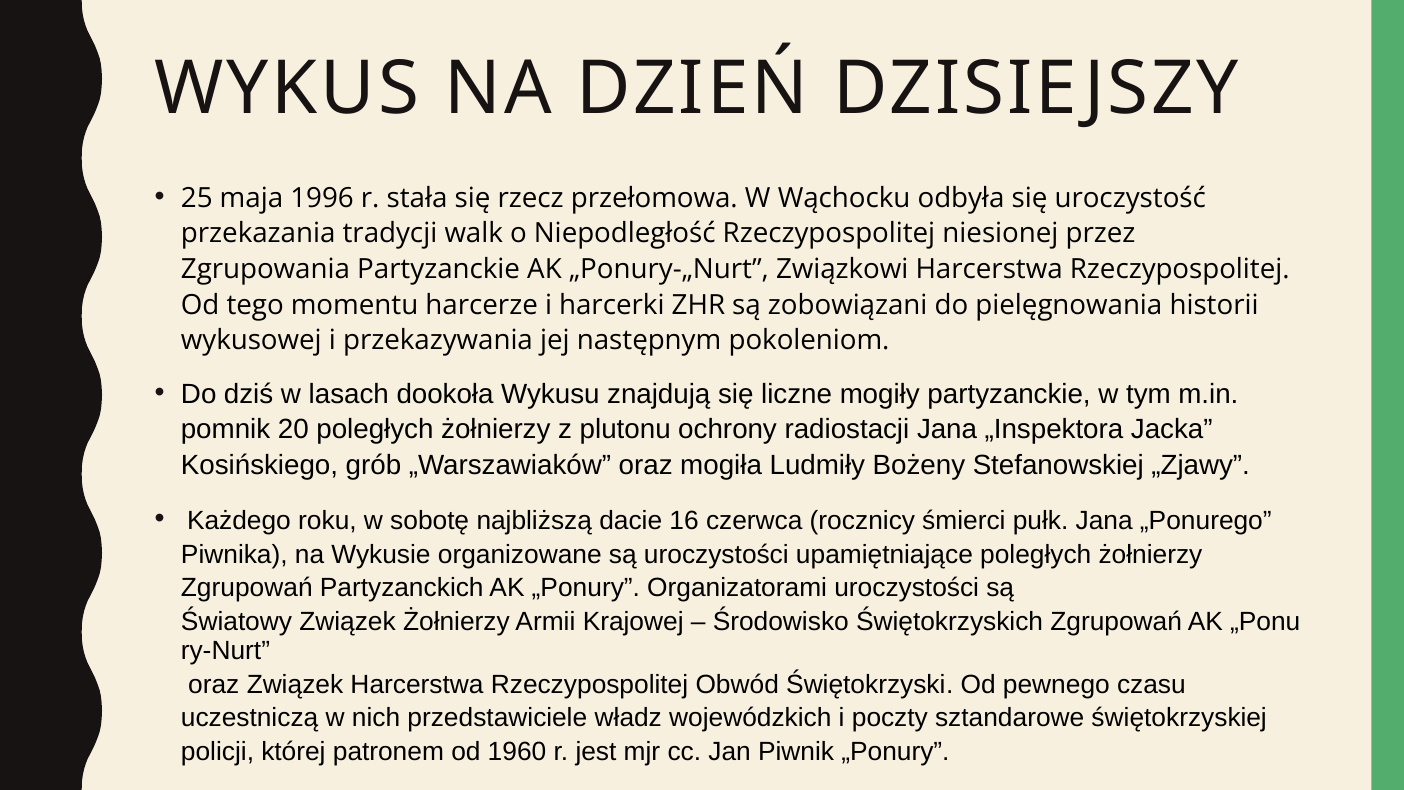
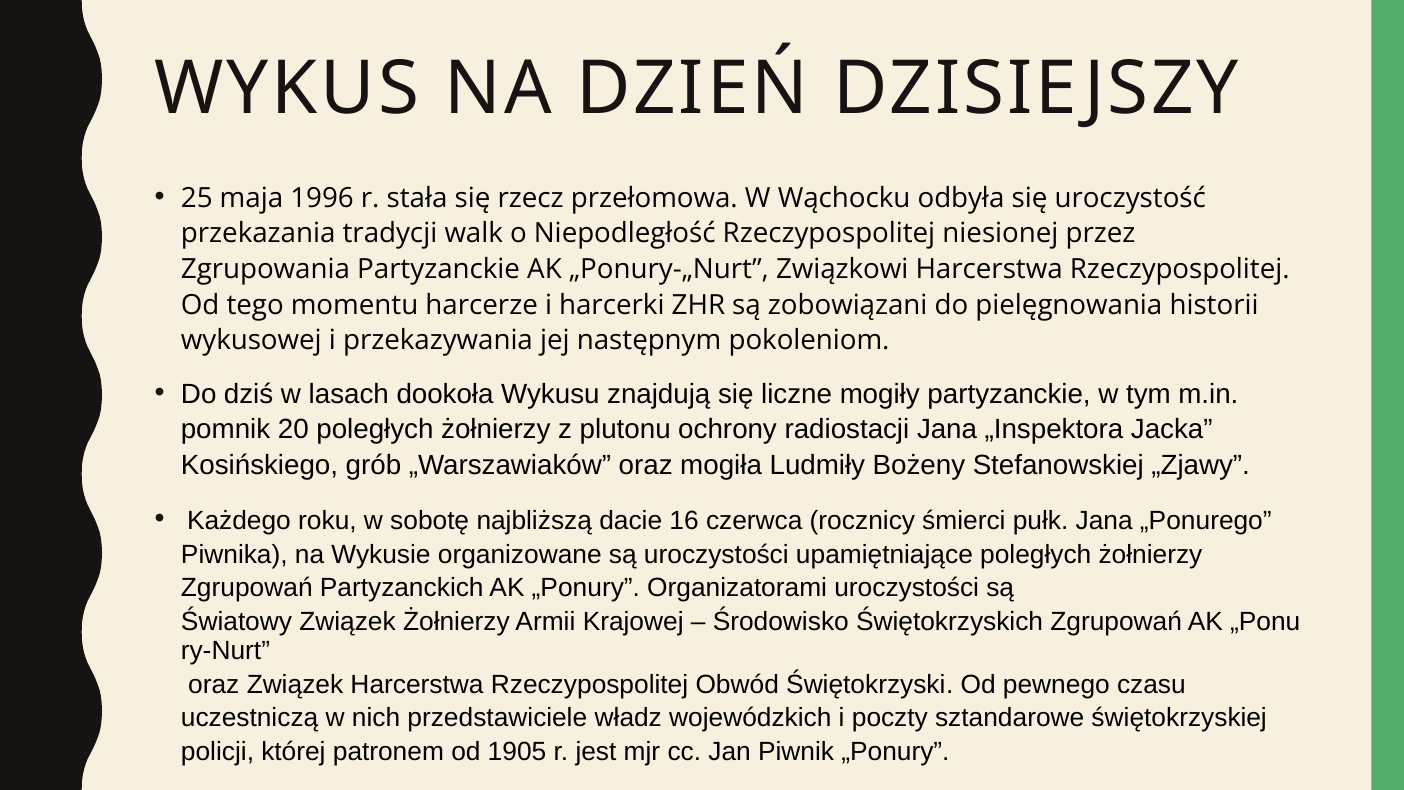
1960: 1960 -> 1905 (517, 752)
